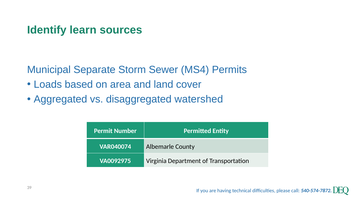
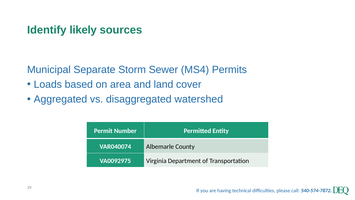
learn: learn -> likely (83, 30)
